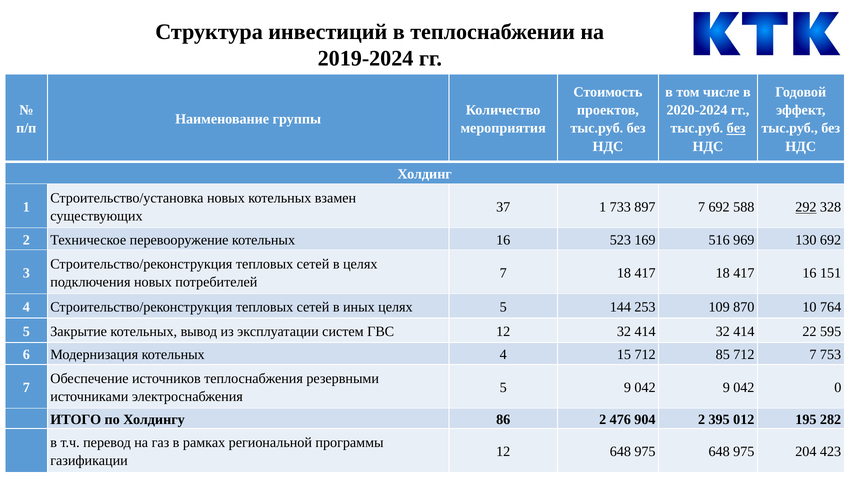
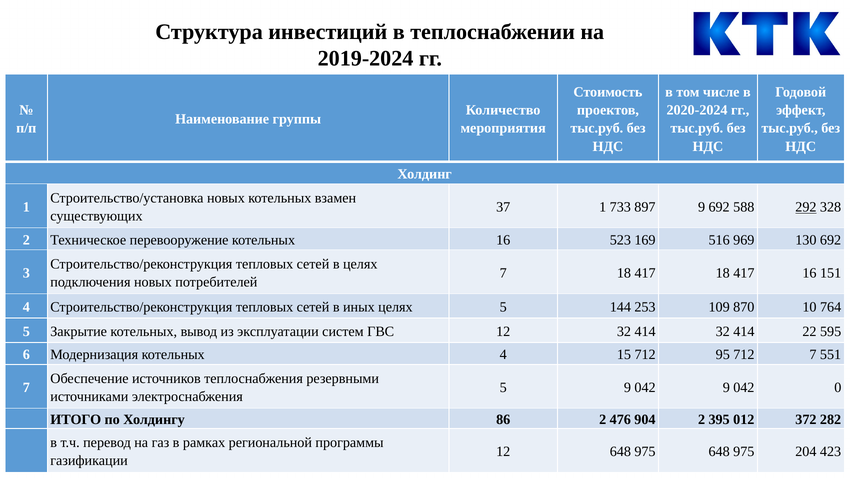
без underline: present -> none (736, 128)
897 7: 7 -> 9 (702, 207)
85: 85 -> 95 (723, 355)
753: 753 -> 551 (831, 355)
195: 195 -> 372 (806, 420)
